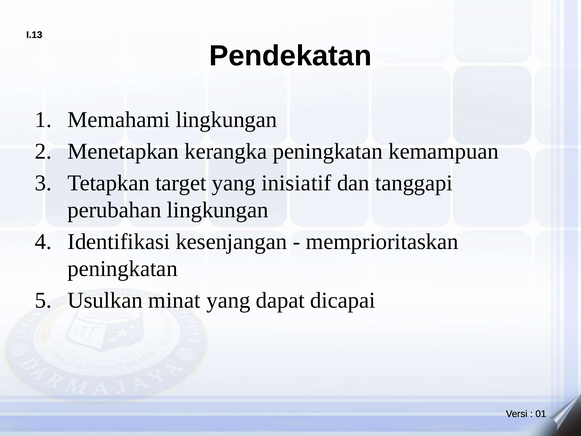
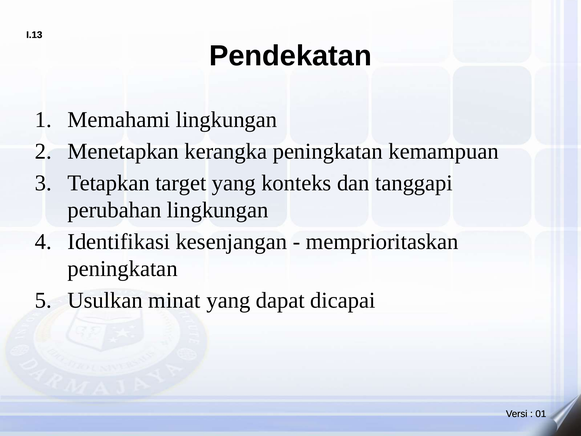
inisiatif: inisiatif -> konteks (296, 183)
